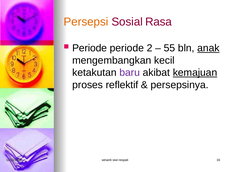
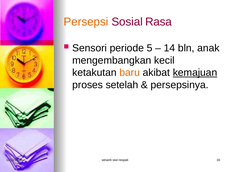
Periode: Periode -> Sensori (90, 48)
2: 2 -> 5 (150, 48)
55: 55 -> 14 (169, 48)
anak underline: present -> none (208, 48)
baru colour: purple -> orange (130, 73)
reflektif: reflektif -> setelah (122, 85)
